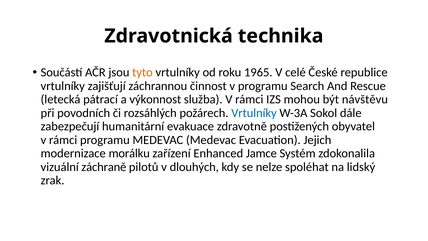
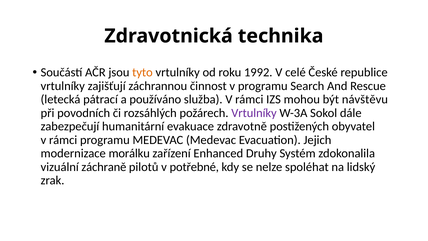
1965: 1965 -> 1992 (258, 72)
výkonnost: výkonnost -> používáno (155, 99)
Vrtulníky colour: blue -> purple (254, 113)
Jamce: Jamce -> Druhy (261, 153)
dlouhých: dlouhých -> potřebné (194, 167)
